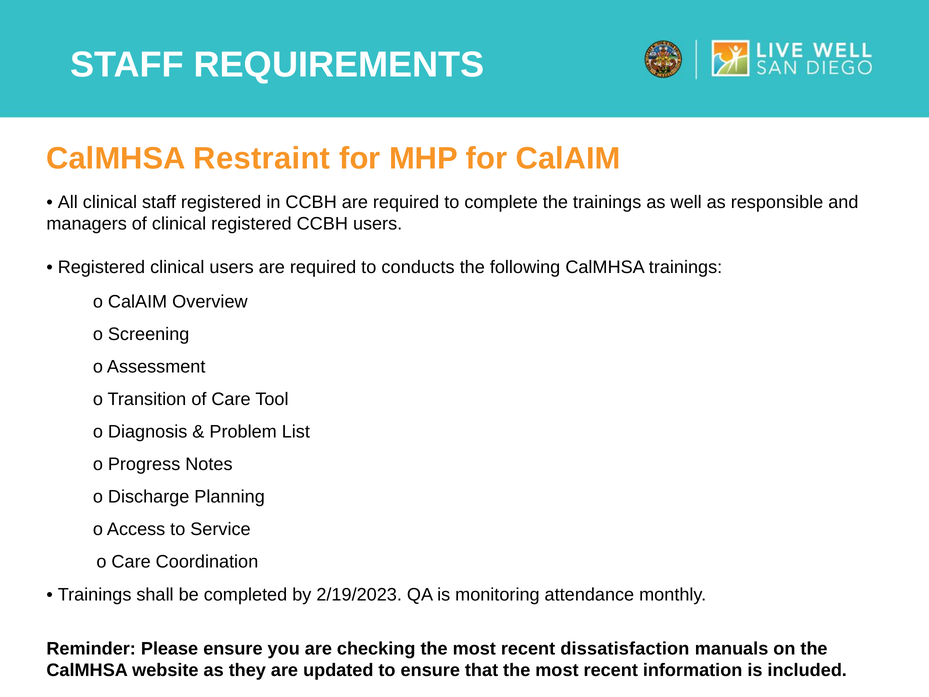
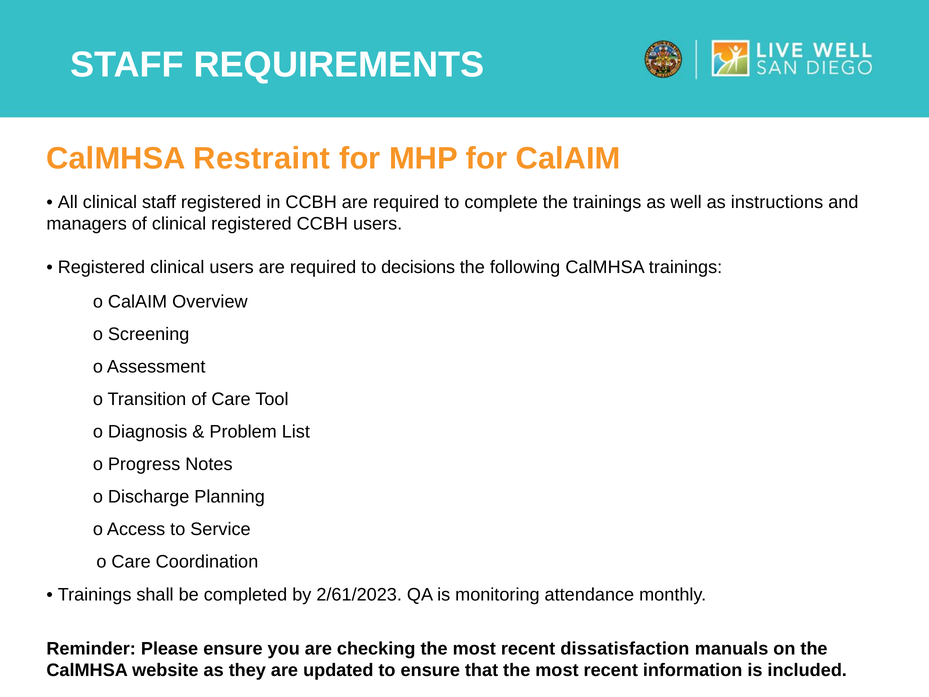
responsible: responsible -> instructions (777, 202)
conducts: conducts -> decisions (418, 267)
2/19/2023: 2/19/2023 -> 2/61/2023 (359, 594)
